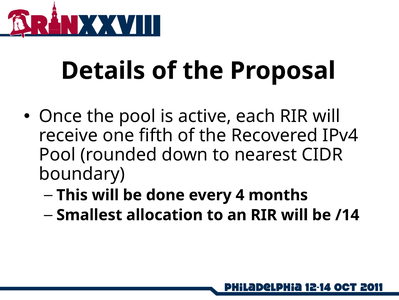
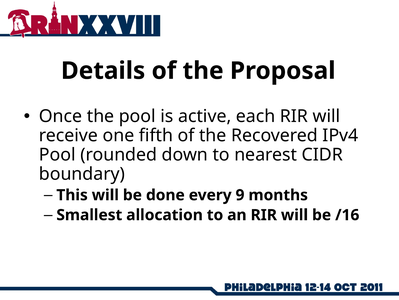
4: 4 -> 9 (240, 195)
/14: /14 -> /16 (347, 215)
